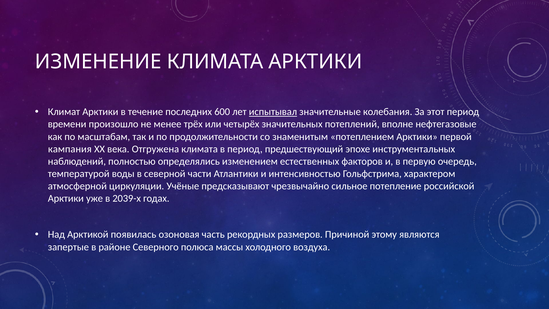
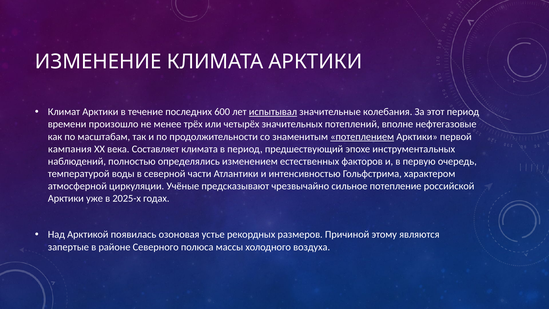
потеплением underline: none -> present (362, 137)
Отгружена: Отгружена -> Составляет (155, 149)
2039-х: 2039-х -> 2025-х (127, 198)
часть: часть -> устье (213, 234)
